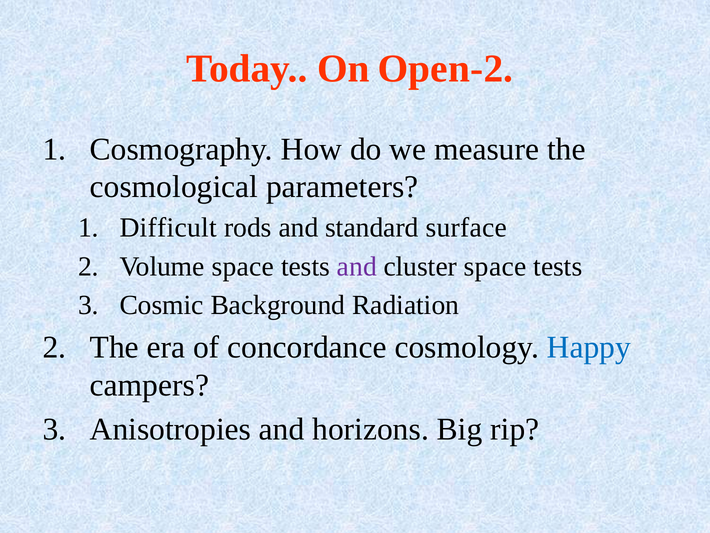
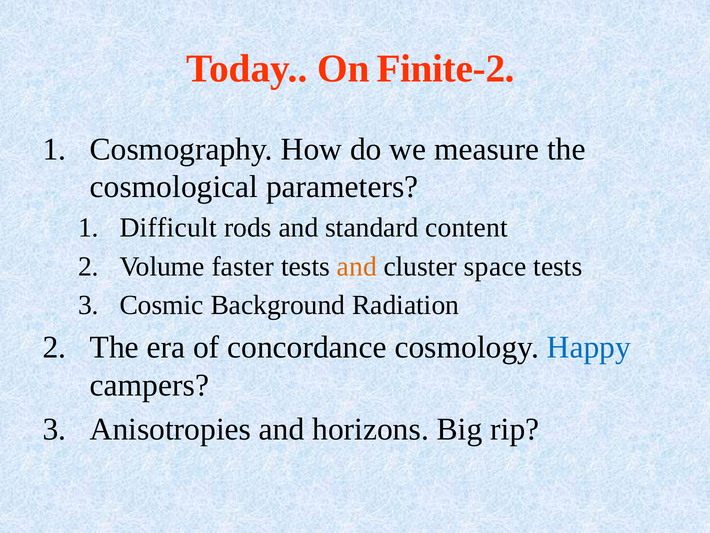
Open-2: Open-2 -> Finite-2 (446, 68)
surface: surface -> content (467, 228)
Volume space: space -> faster (243, 266)
and colour: purple -> orange (357, 266)
